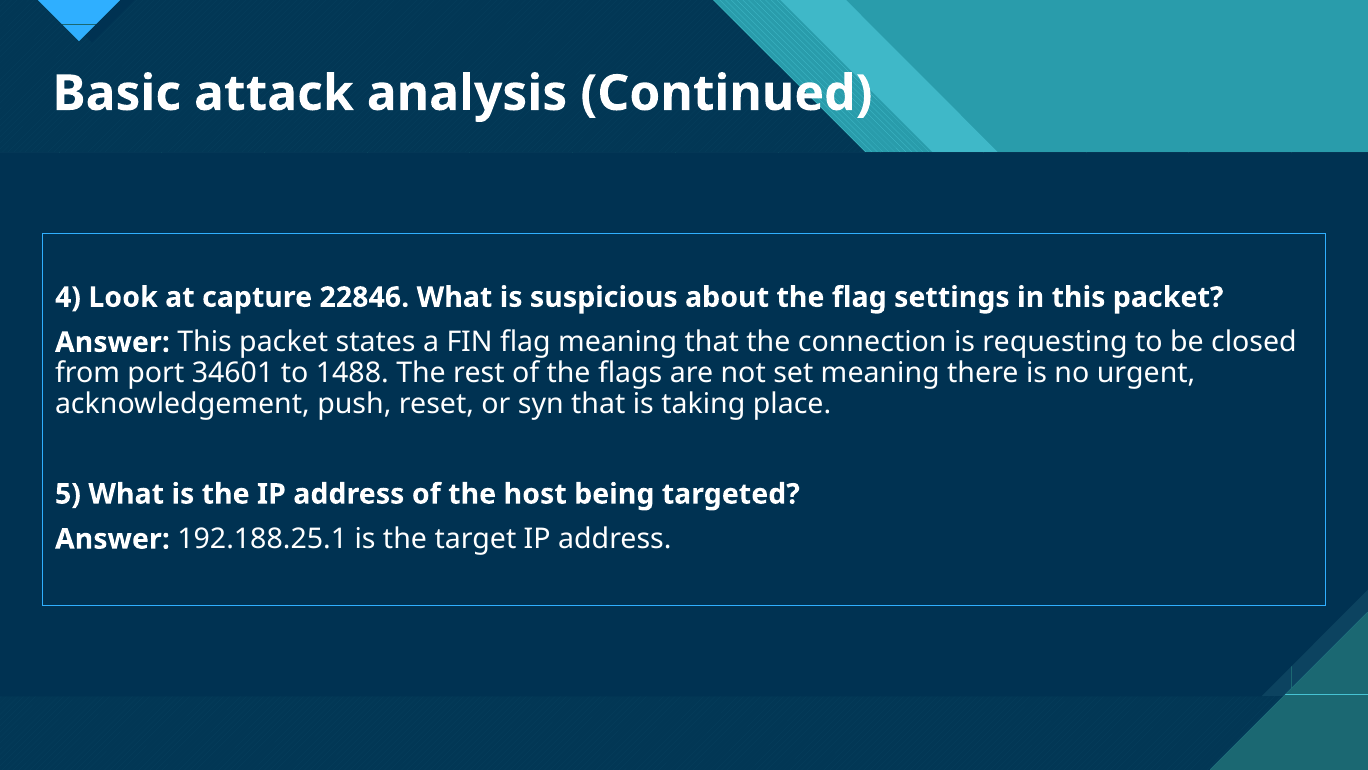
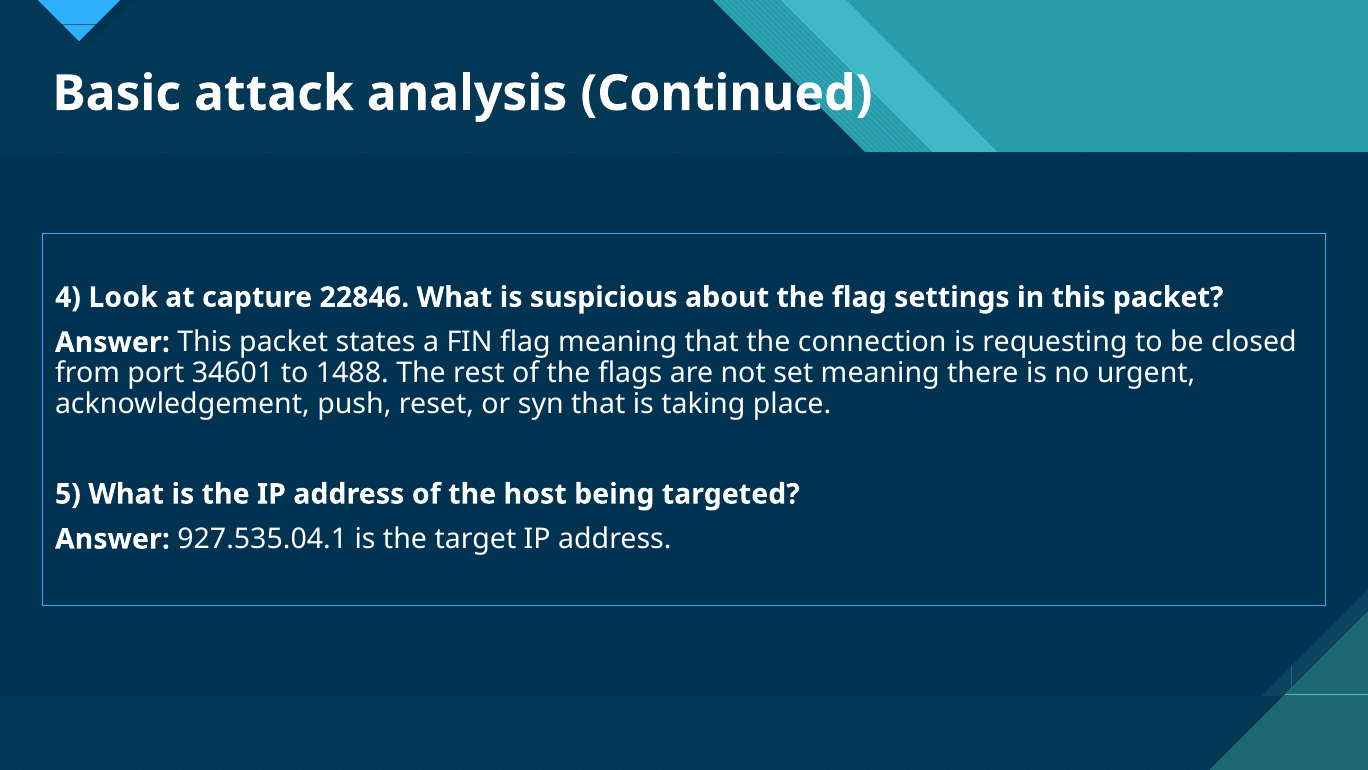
192.188.25.1: 192.188.25.1 -> 927.535.04.1 (262, 539)
